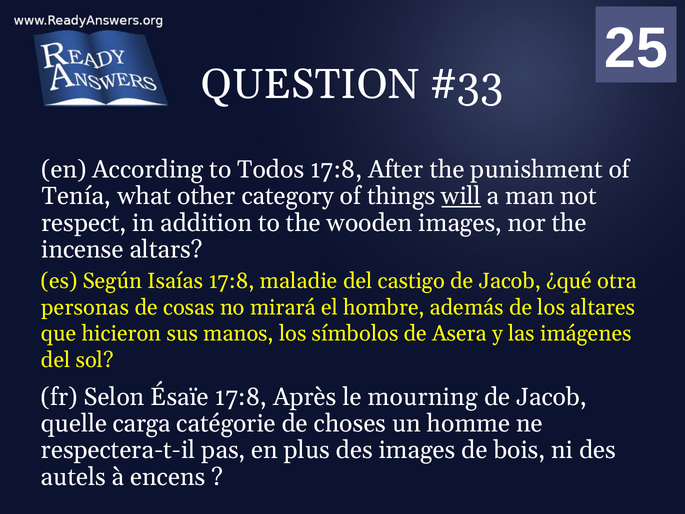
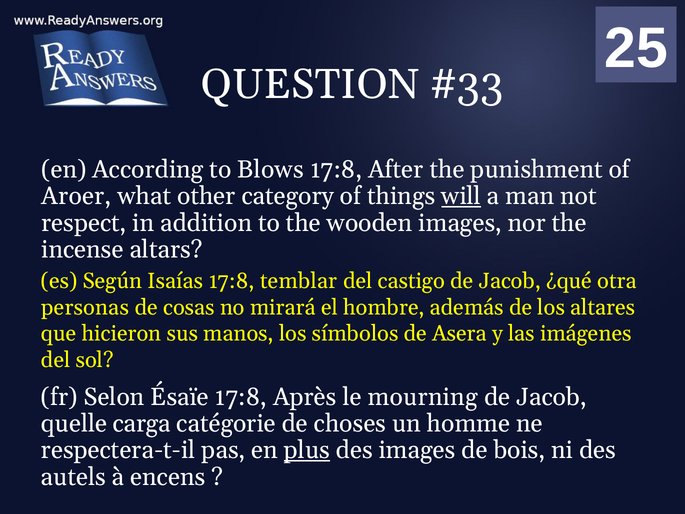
Todos: Todos -> Blows (271, 169)
Tenía: Tenía -> Aroer (76, 196)
maladie: maladie -> temblar (299, 281)
plus underline: none -> present (307, 450)
